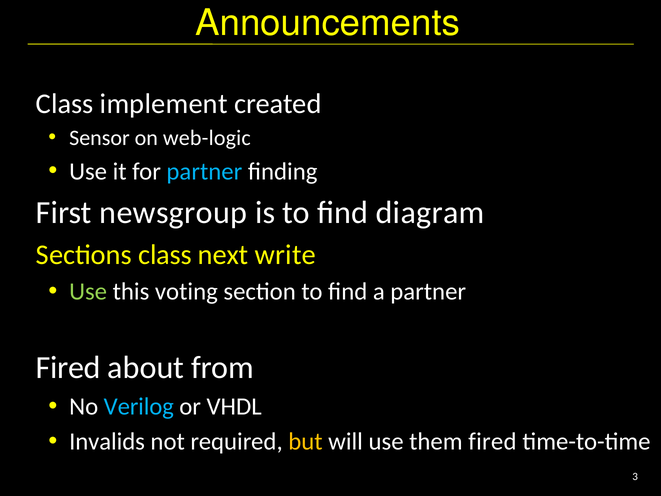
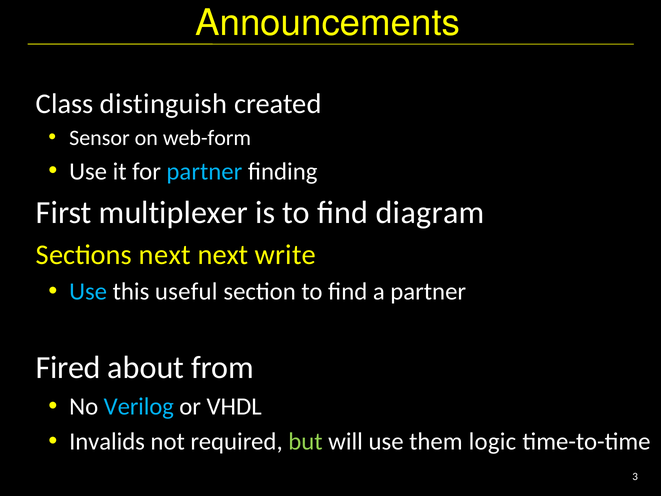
implement: implement -> distinguish (164, 104)
web-logic: web-logic -> web-form (207, 138)
newsgroup: newsgroup -> multiplexer (173, 213)
Sections class: class -> next (165, 255)
Use colour: light green -> light blue (88, 291)
voting: voting -> useful (186, 291)
but colour: yellow -> light green (305, 441)
them fired: fired -> logic (492, 441)
